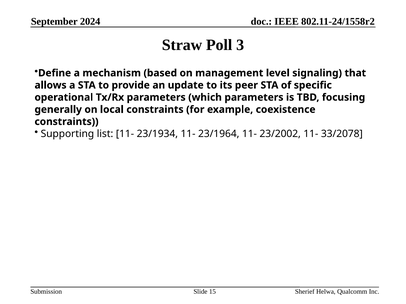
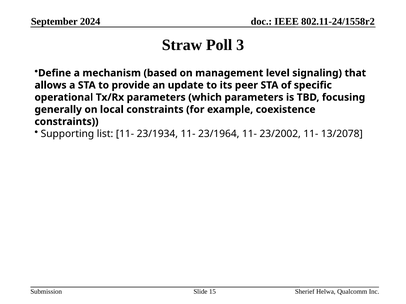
33/2078: 33/2078 -> 13/2078 (342, 134)
